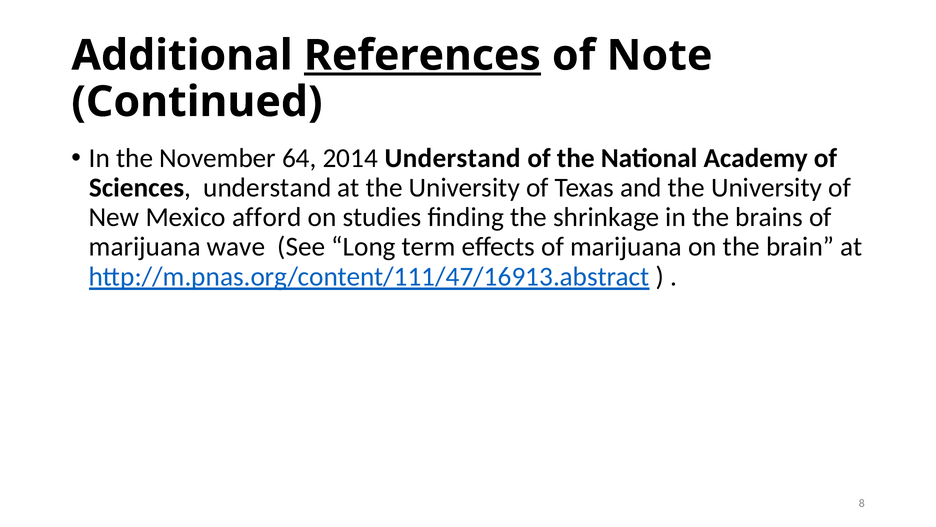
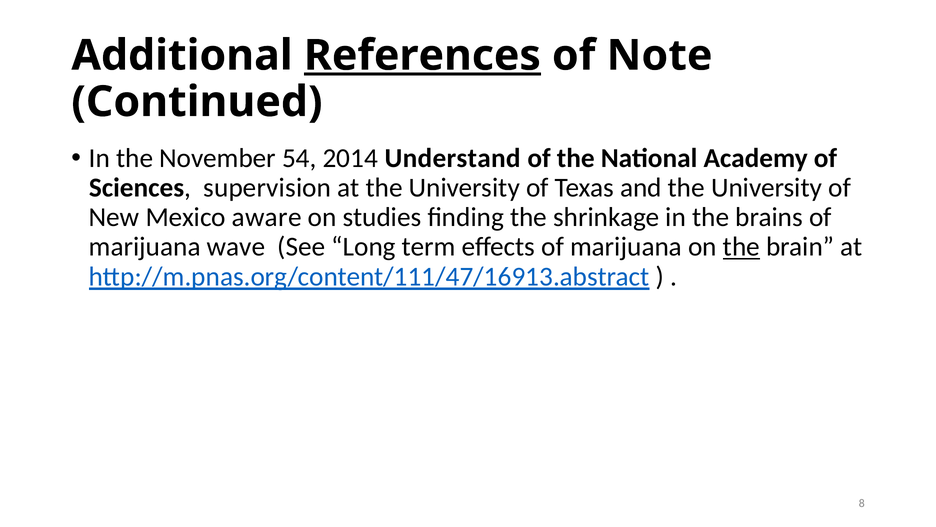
64: 64 -> 54 (299, 158)
Sciences understand: understand -> supervision (267, 188)
afford: afford -> aware (267, 217)
the underline: none -> present (741, 247)
